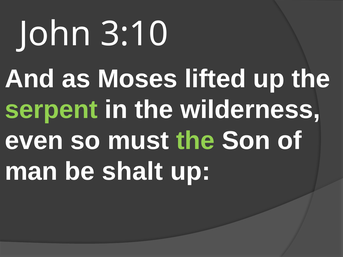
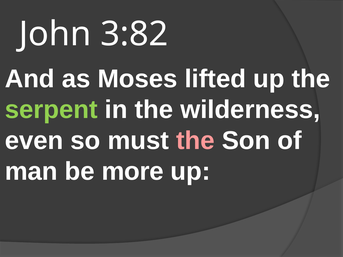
3:10: 3:10 -> 3:82 (134, 34)
the colour: light green -> pink (195, 141)
shalt: shalt -> more (133, 172)
